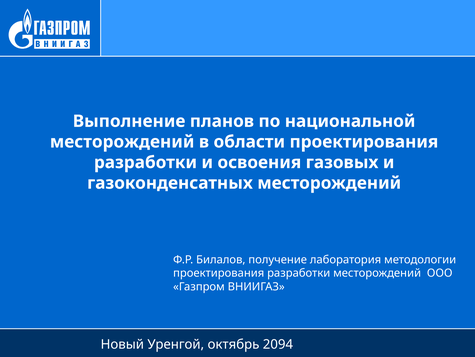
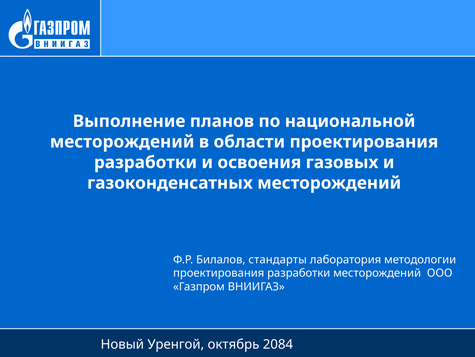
получение: получение -> стандарты (278, 259)
2094: 2094 -> 2084 (278, 344)
